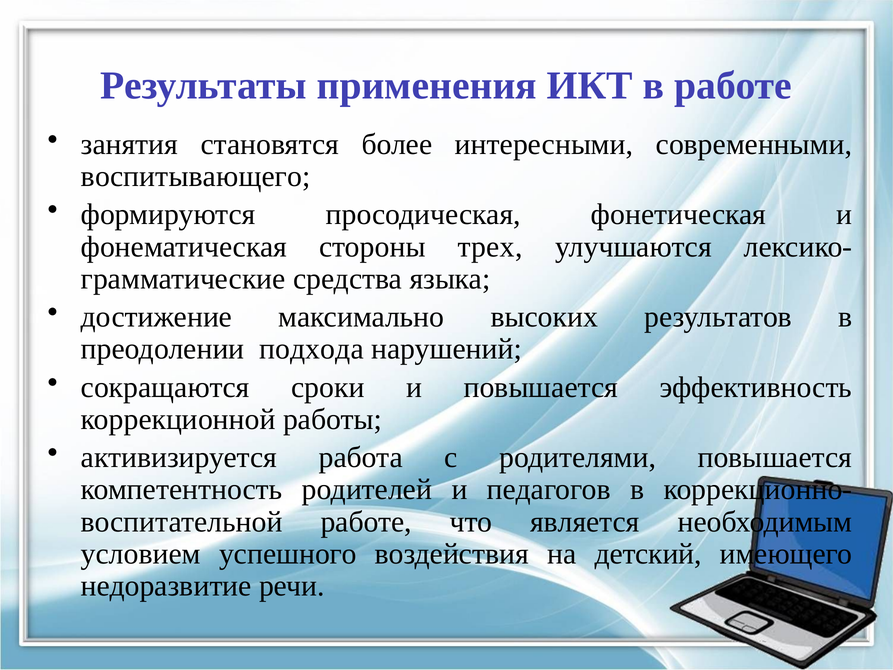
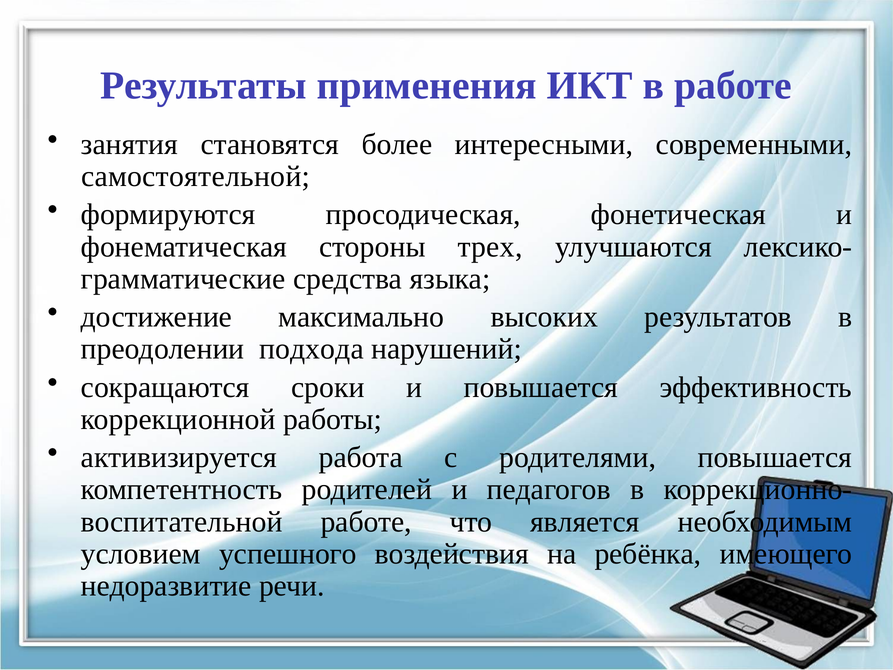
воспитывающего: воспитывающего -> самостоятельной (196, 176)
детский: детский -> ребёнка (648, 554)
